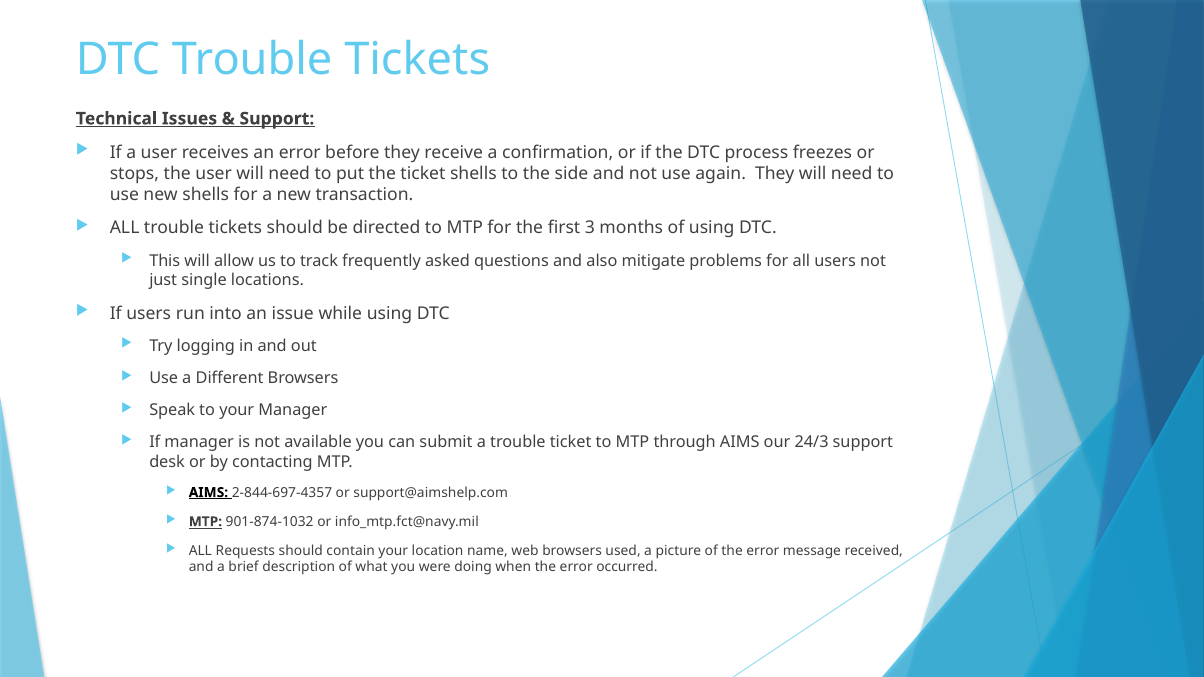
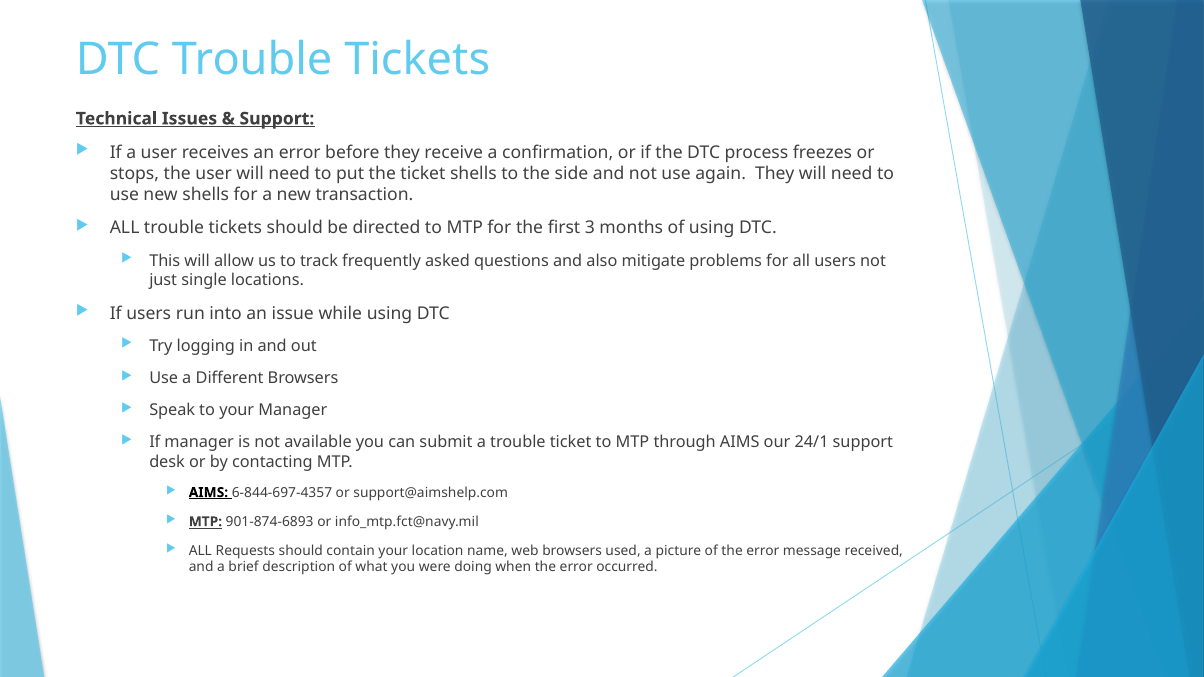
24/3: 24/3 -> 24/1 (812, 443)
2-844-697-4357: 2-844-697-4357 -> 6-844-697-4357 (282, 493)
901-874-1032: 901-874-1032 -> 901-874-6893 (270, 522)
